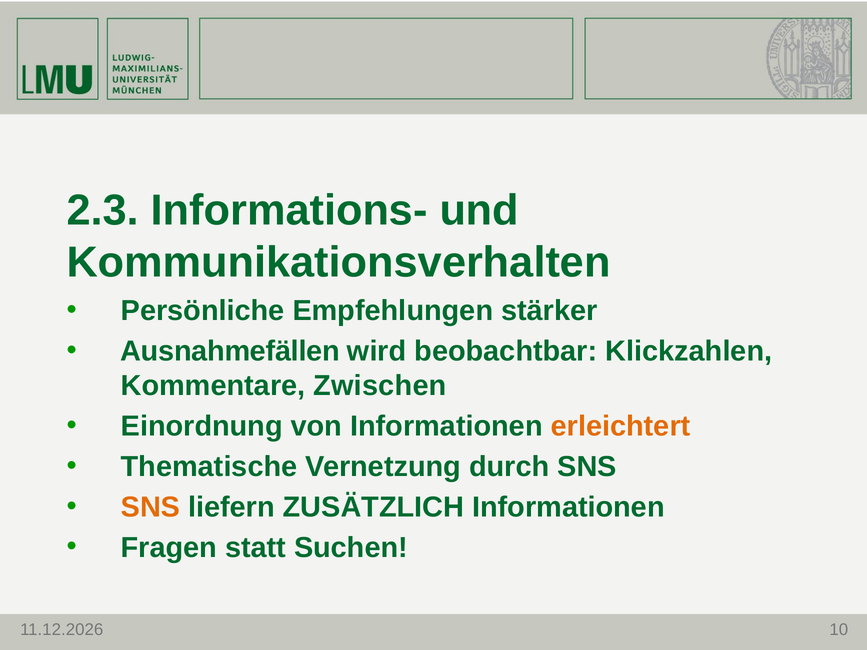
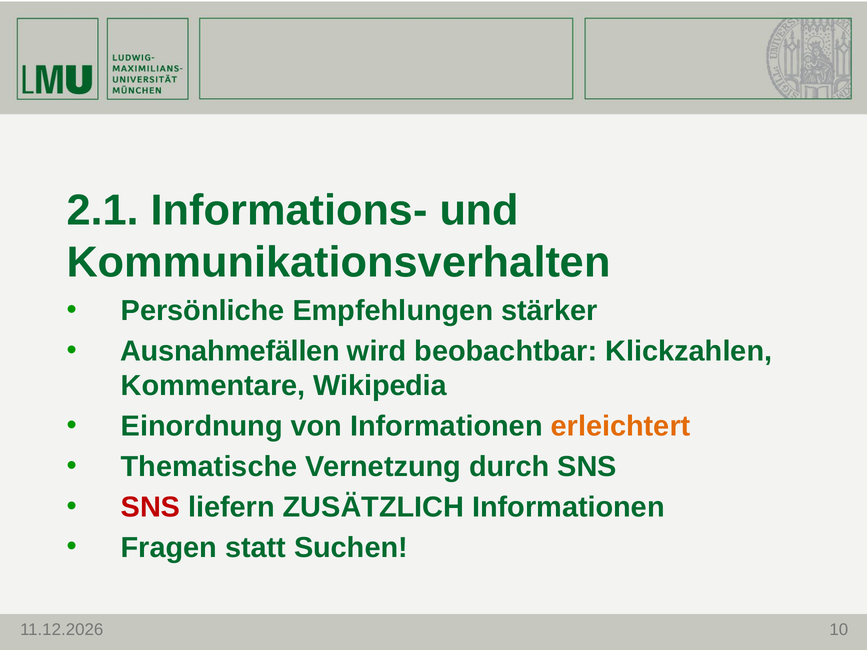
2.3: 2.3 -> 2.1 (103, 211)
Zwischen: Zwischen -> Wikipedia (380, 386)
SNS colour: orange -> red (150, 507)
